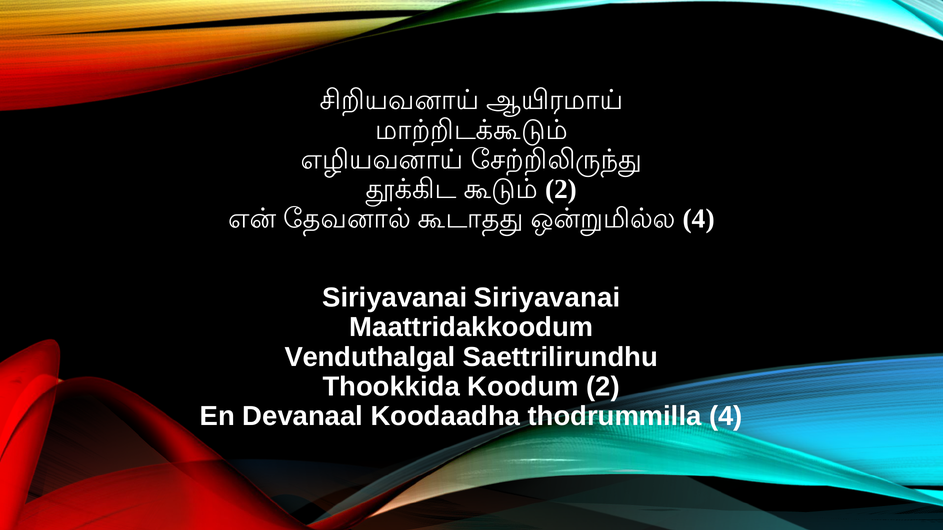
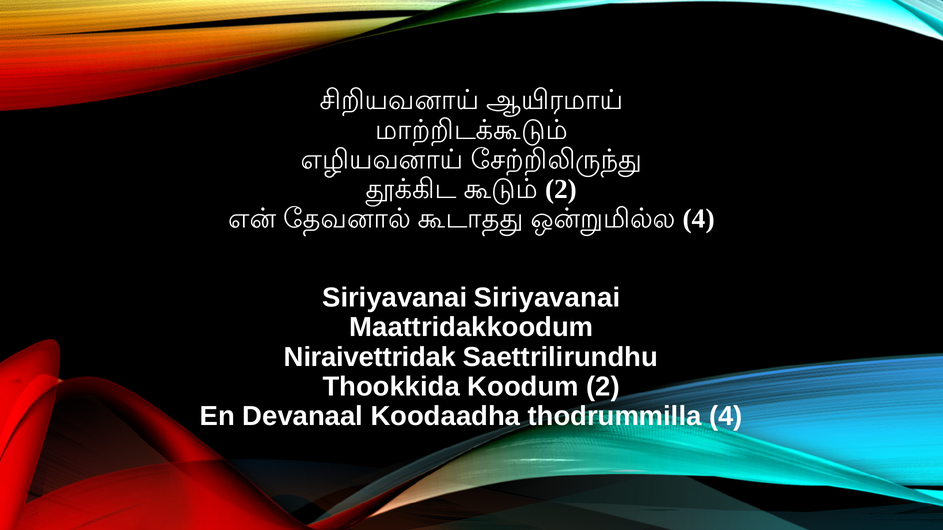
Venduthalgal: Venduthalgal -> Niraivettridak (370, 357)
